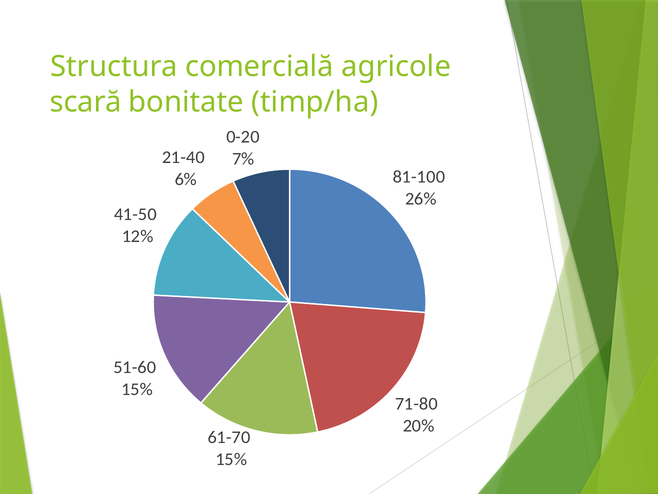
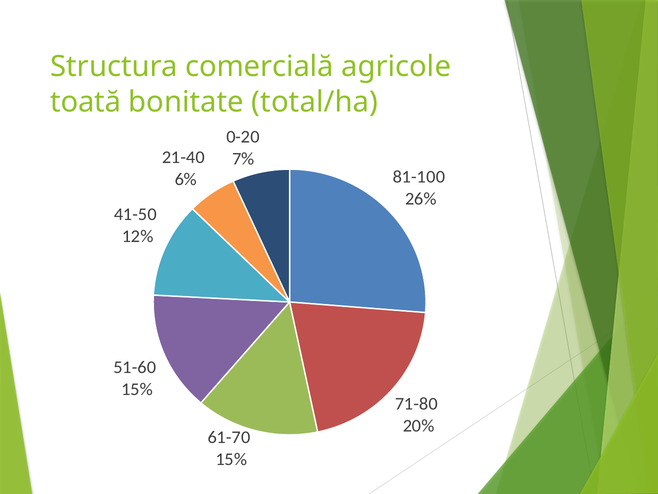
scară: scară -> toată (86, 102)
timp/ha: timp/ha -> total/ha (315, 102)
